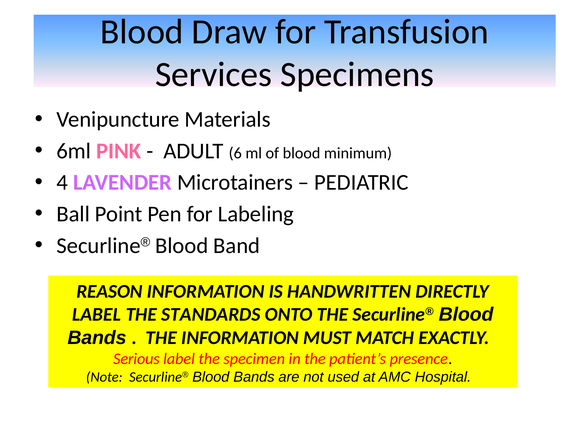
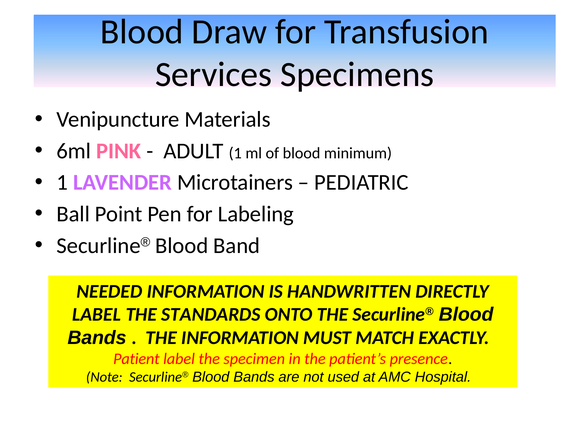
ADULT 6: 6 -> 1 (235, 153)
4: 4 -> 1 (62, 183)
REASON: REASON -> NEEDED (109, 291)
Serious: Serious -> Patient (136, 359)
